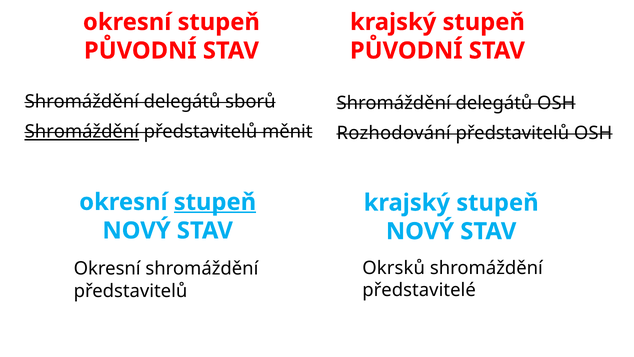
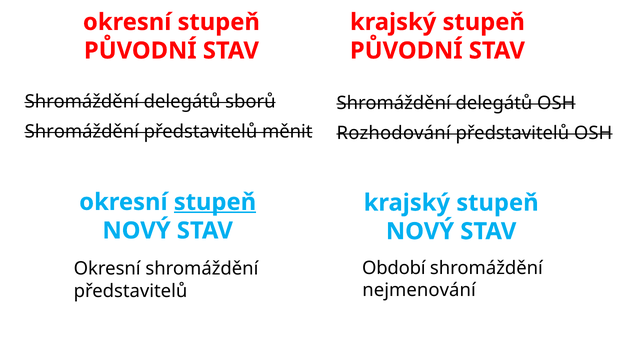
Shromáždění underline: present -> none (82, 132)
Okrsků: Okrsků -> Období (394, 268)
představitelé: představitelé -> nejmenování (419, 290)
